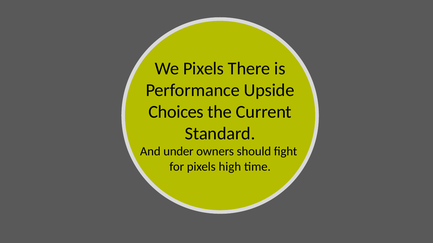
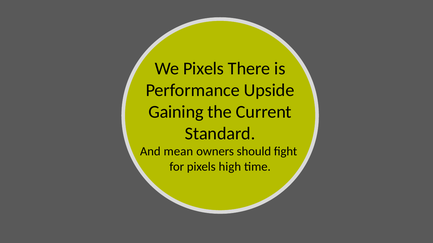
Choices: Choices -> Gaining (176, 112)
under: under -> mean (178, 152)
